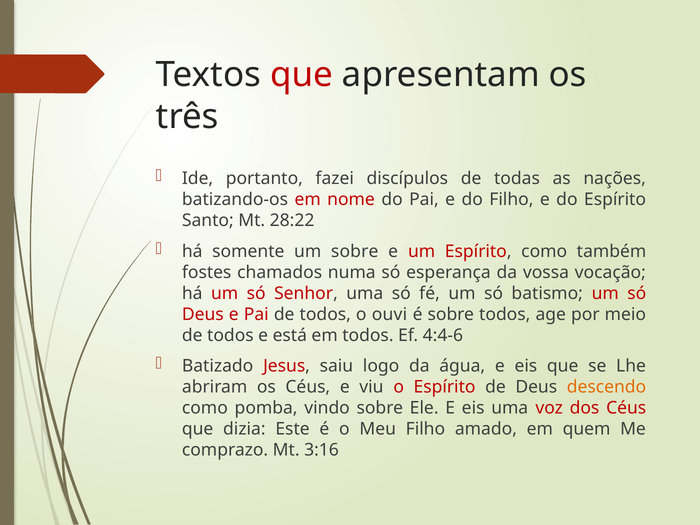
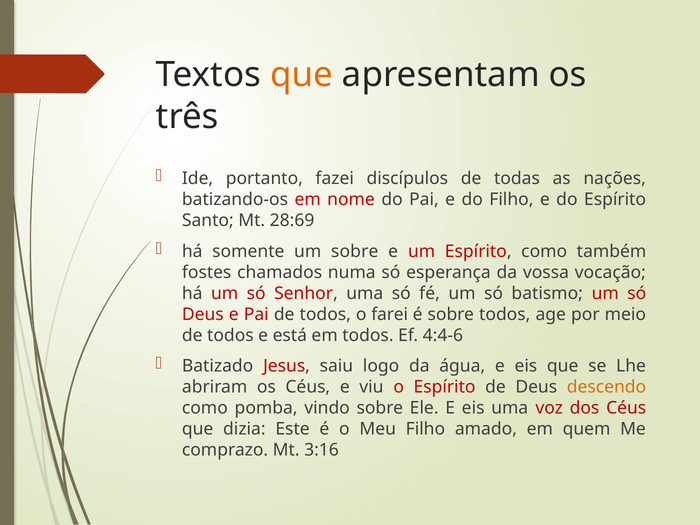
que colour: red -> orange (301, 75)
28:22: 28:22 -> 28:69 (292, 221)
ouvi: ouvi -> farei (390, 314)
